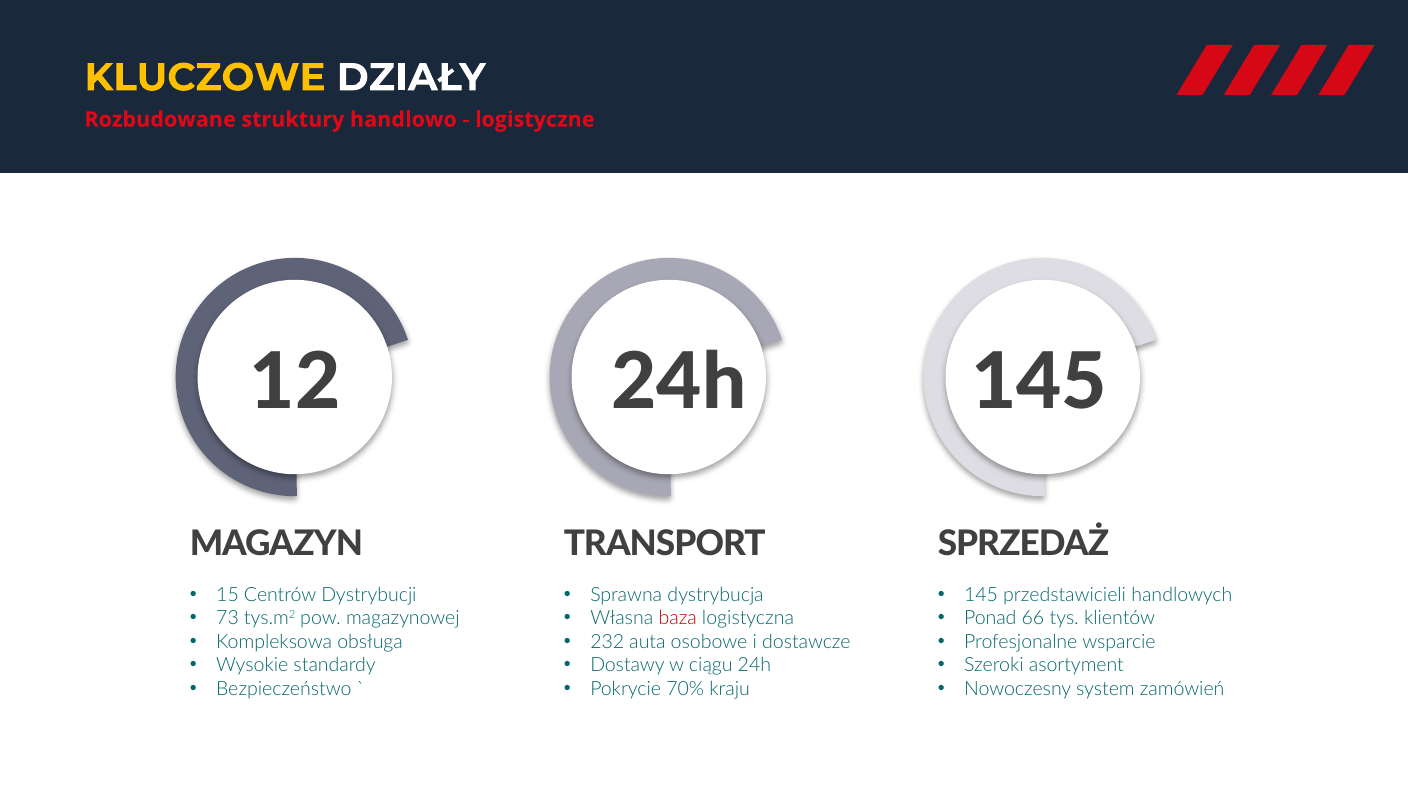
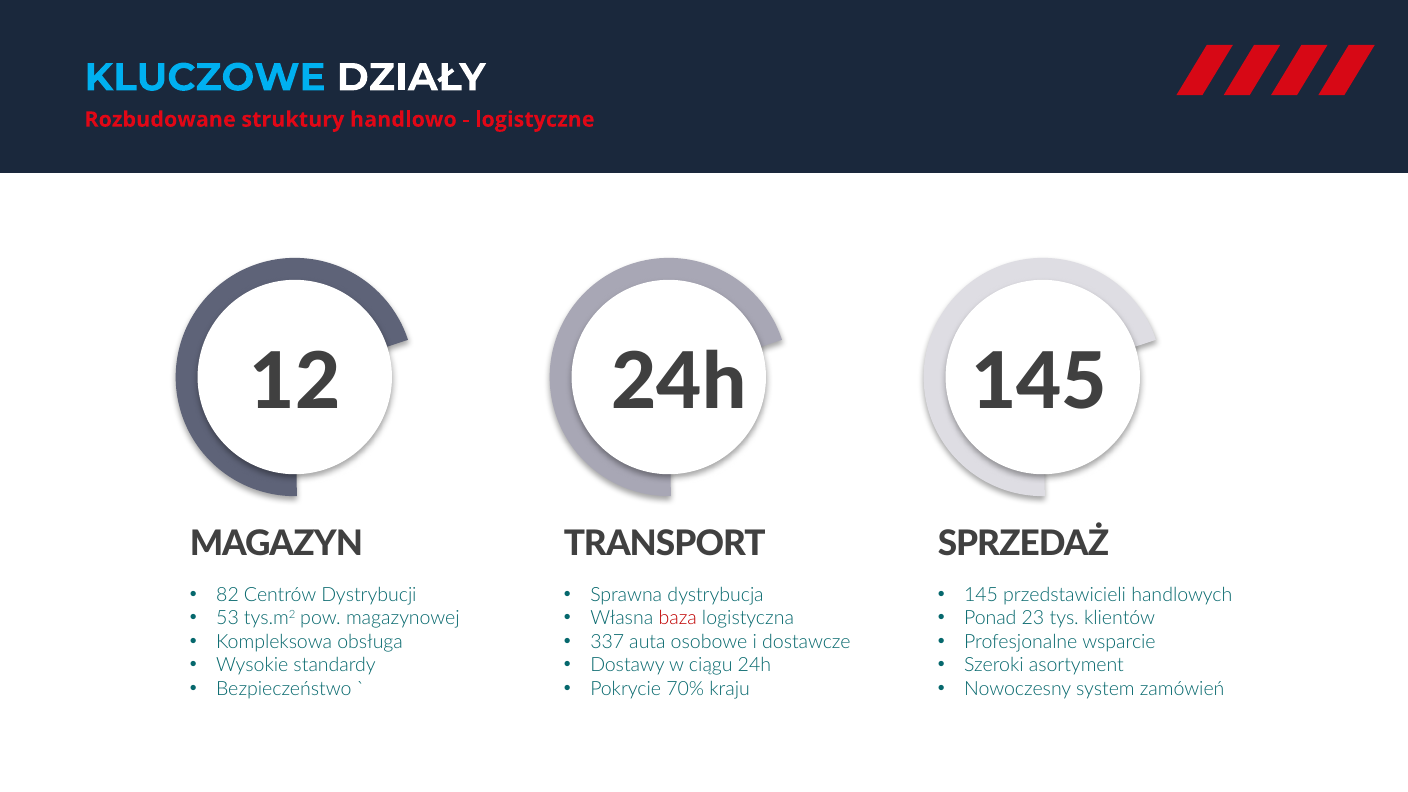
KLUCZOWE colour: yellow -> light blue (205, 77)
15: 15 -> 82 (228, 595)
73: 73 -> 53 (228, 618)
66: 66 -> 23 (1033, 618)
232: 232 -> 337 (607, 642)
